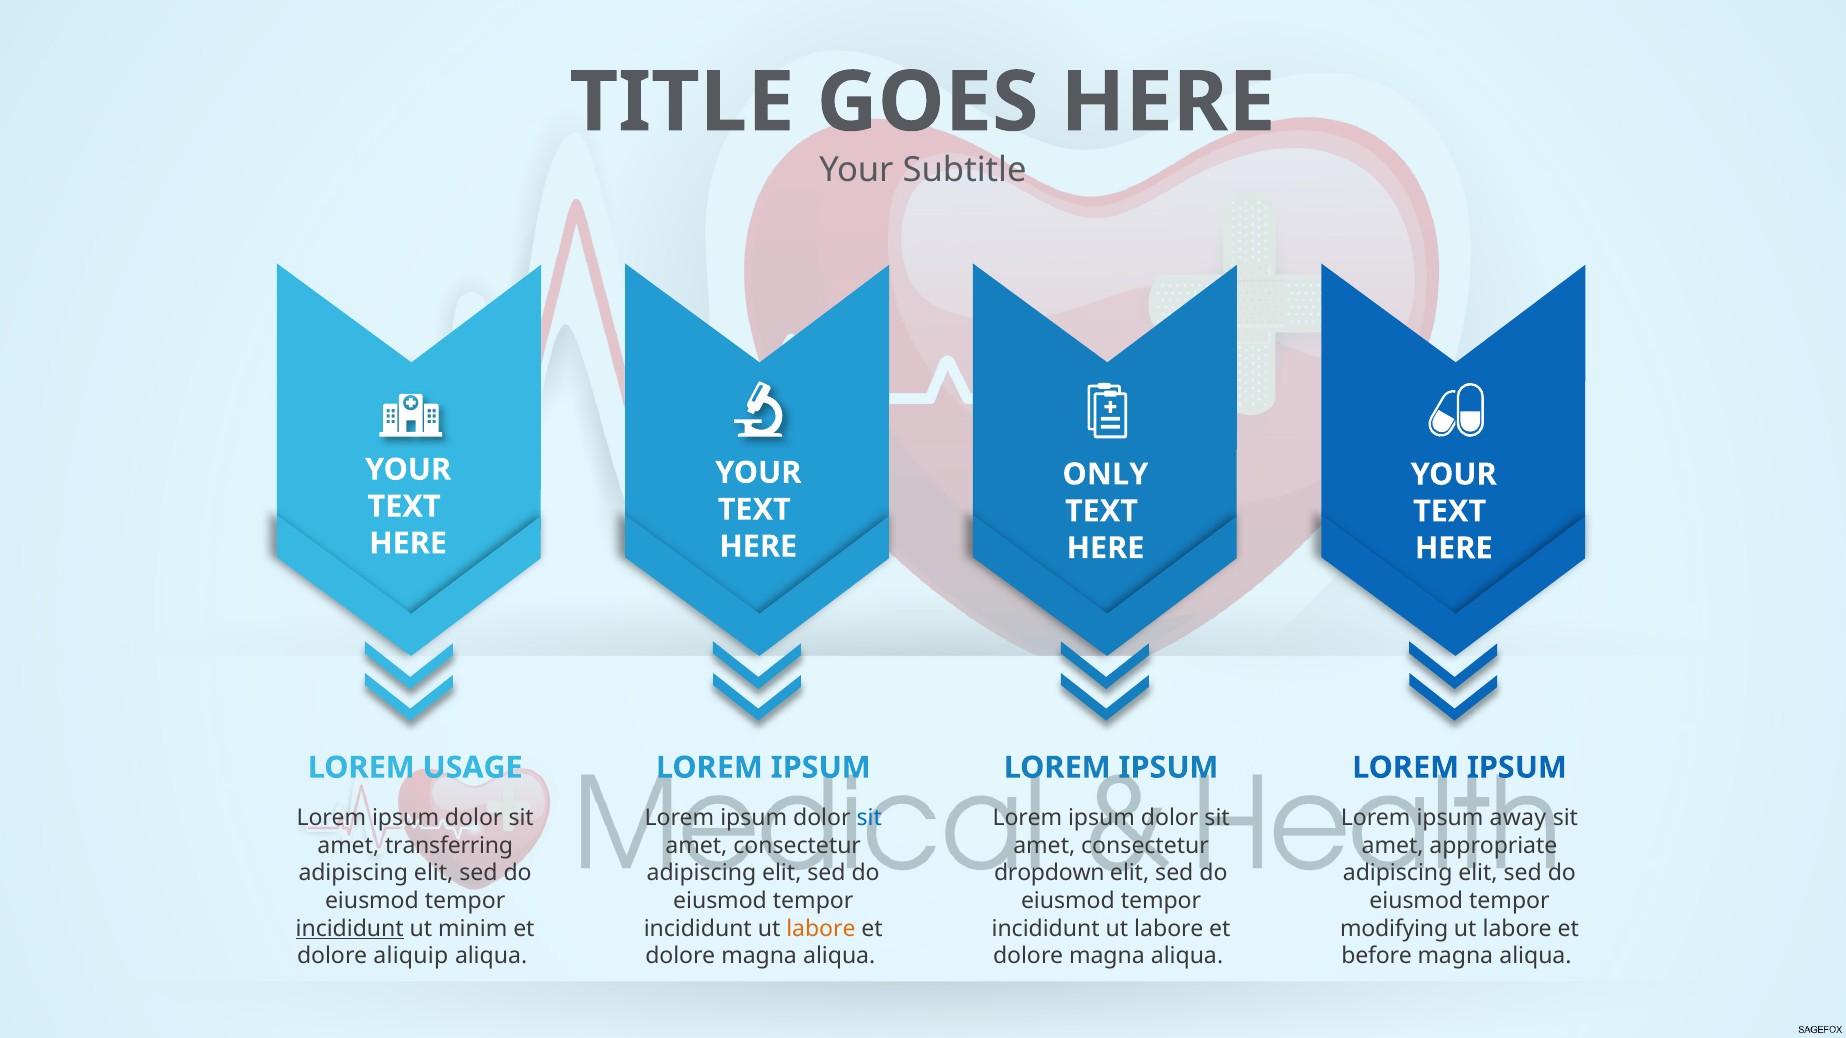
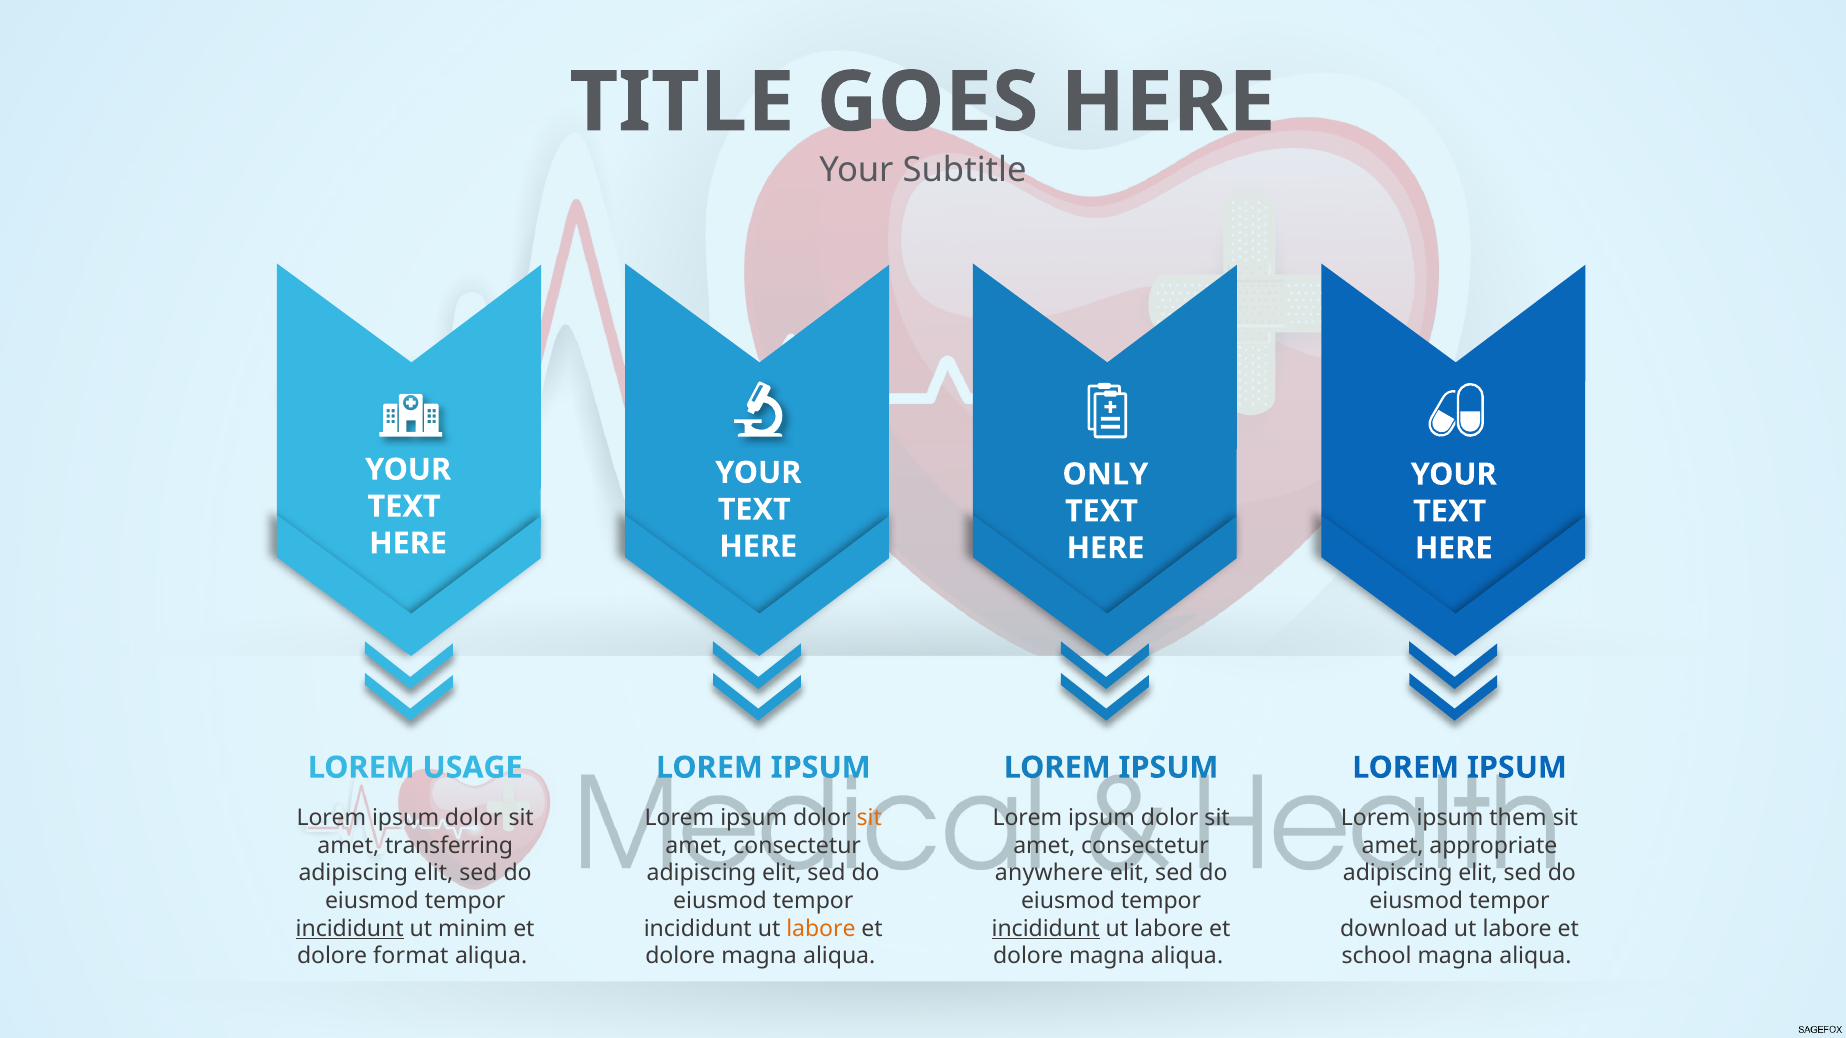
sit colour: blue -> orange (869, 818)
away: away -> them (1518, 818)
dropdown: dropdown -> anywhere (1049, 873)
incididunt underline: none -> present (1046, 929)
modifying: modifying -> download (1394, 929)
aliquip: aliquip -> format (411, 956)
before: before -> school (1377, 956)
